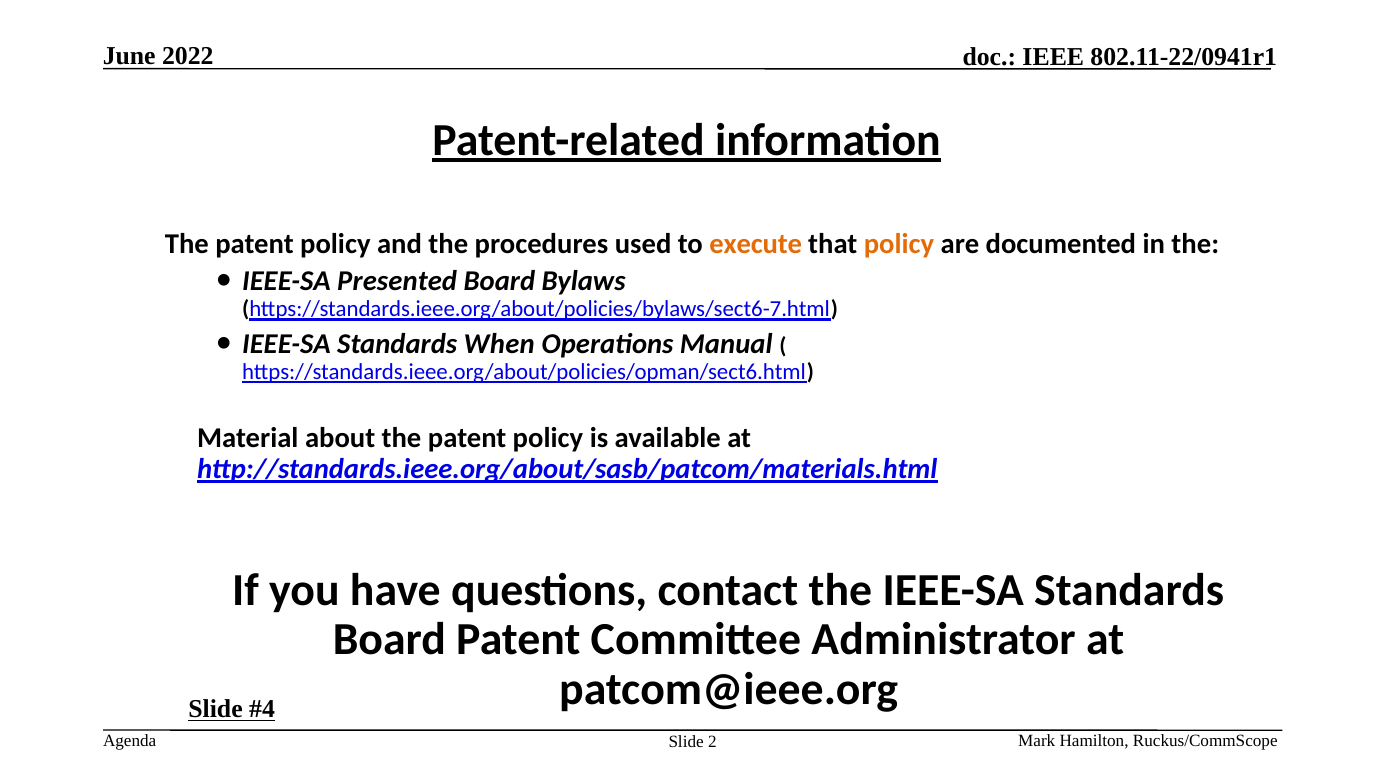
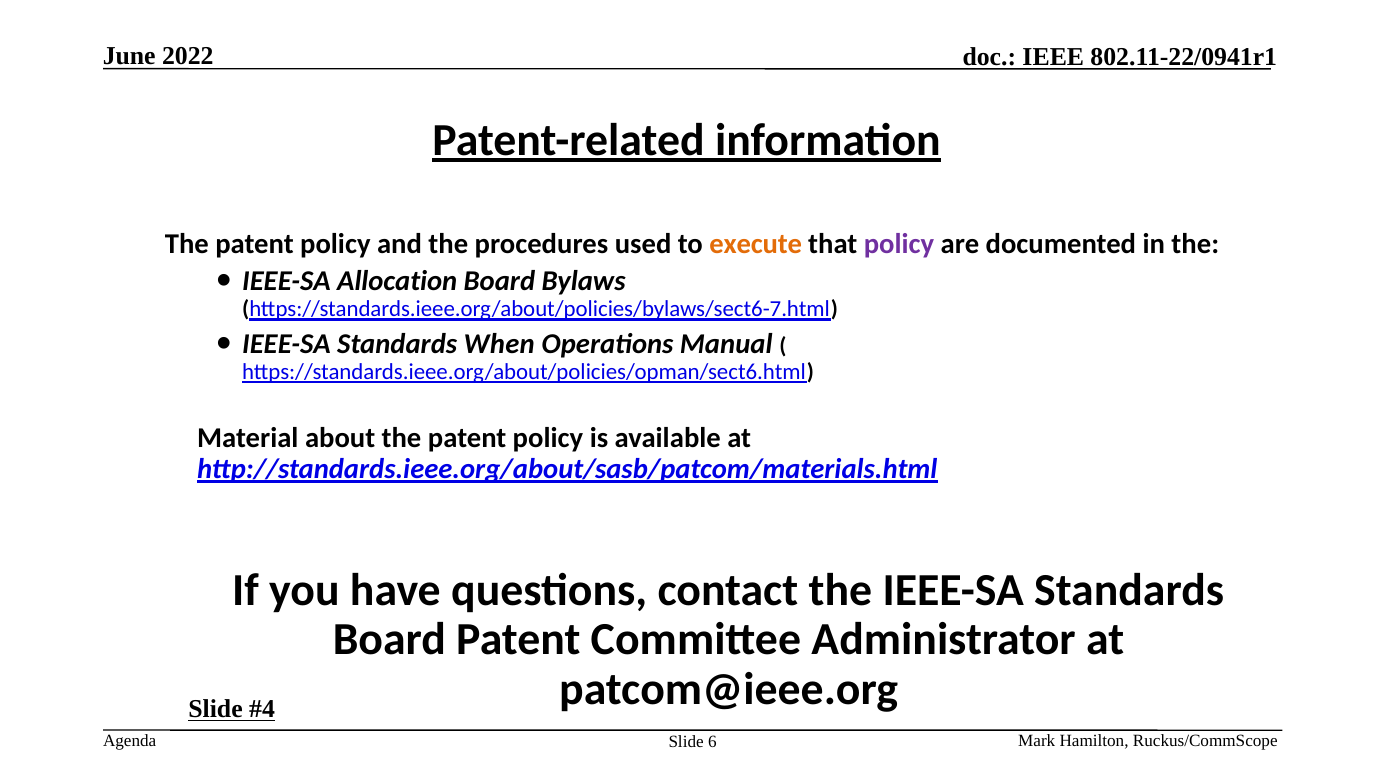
policy colour: orange -> purple (899, 244)
Presented: Presented -> Allocation (397, 281)
2: 2 -> 6 (712, 741)
